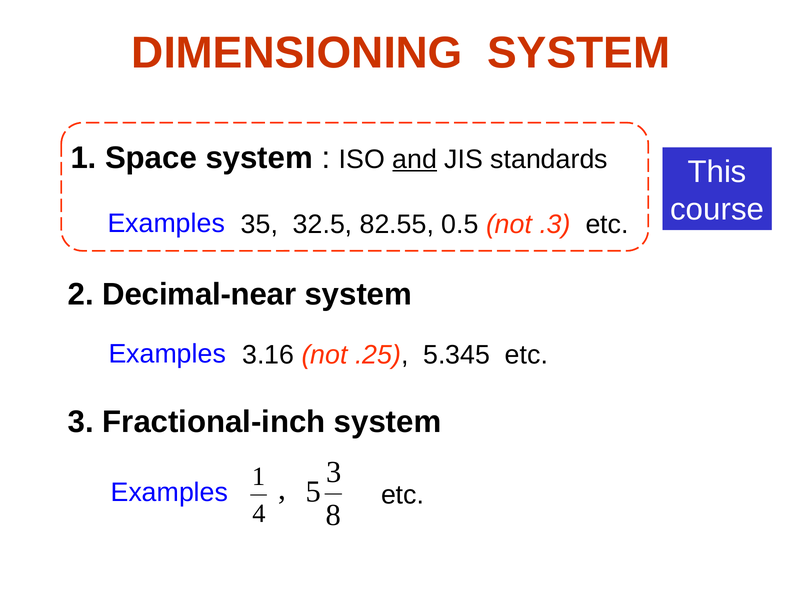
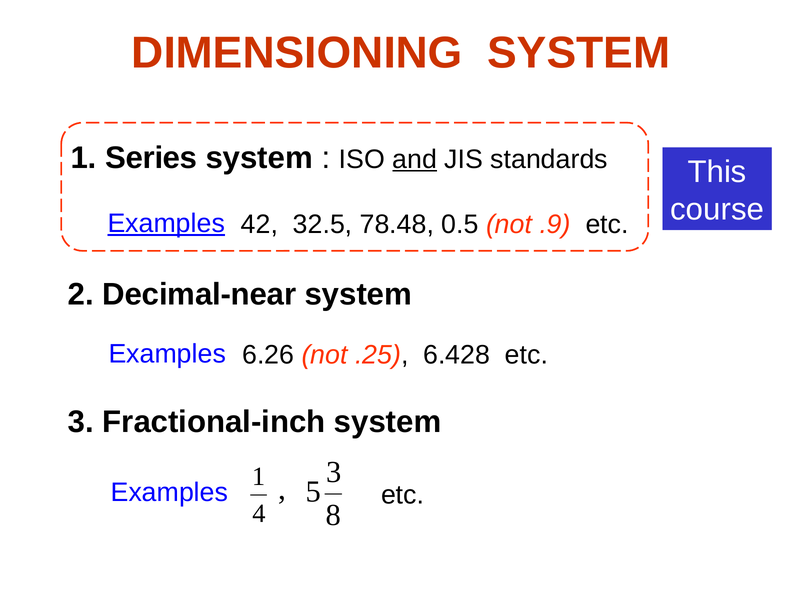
Space: Space -> Series (151, 158)
Examples underline: none -> present (166, 223)
35: 35 -> 42 (260, 224)
82.55: 82.55 -> 78.48 (397, 224)
.3: .3 -> .9 (555, 224)
3.16: 3.16 -> 6.26 (268, 355)
5.345: 5.345 -> 6.428 (457, 355)
